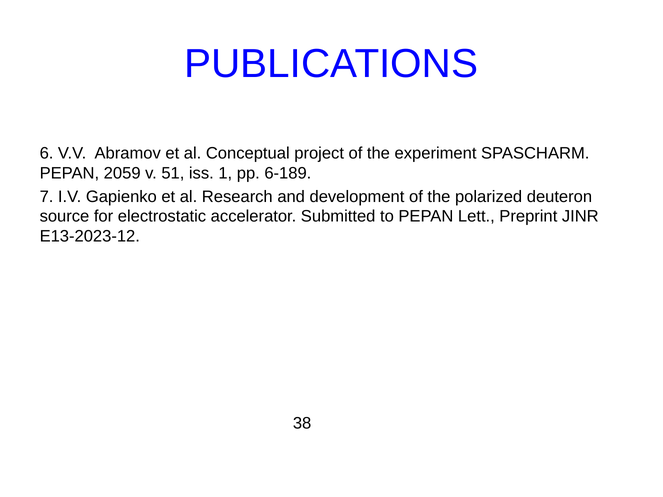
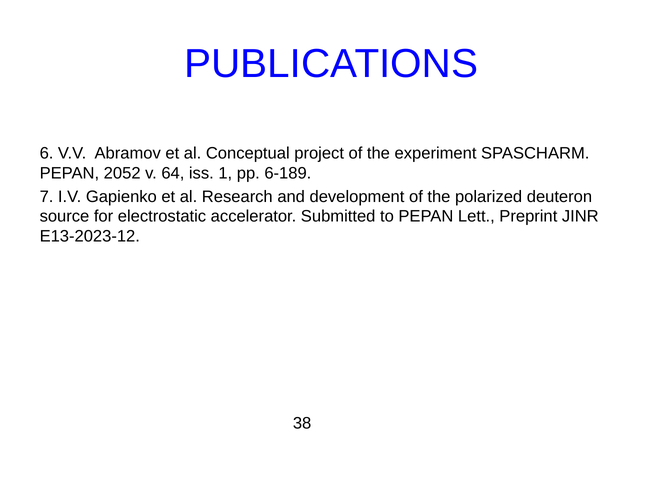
2059: 2059 -> 2052 (122, 173)
51: 51 -> 64 (173, 173)
